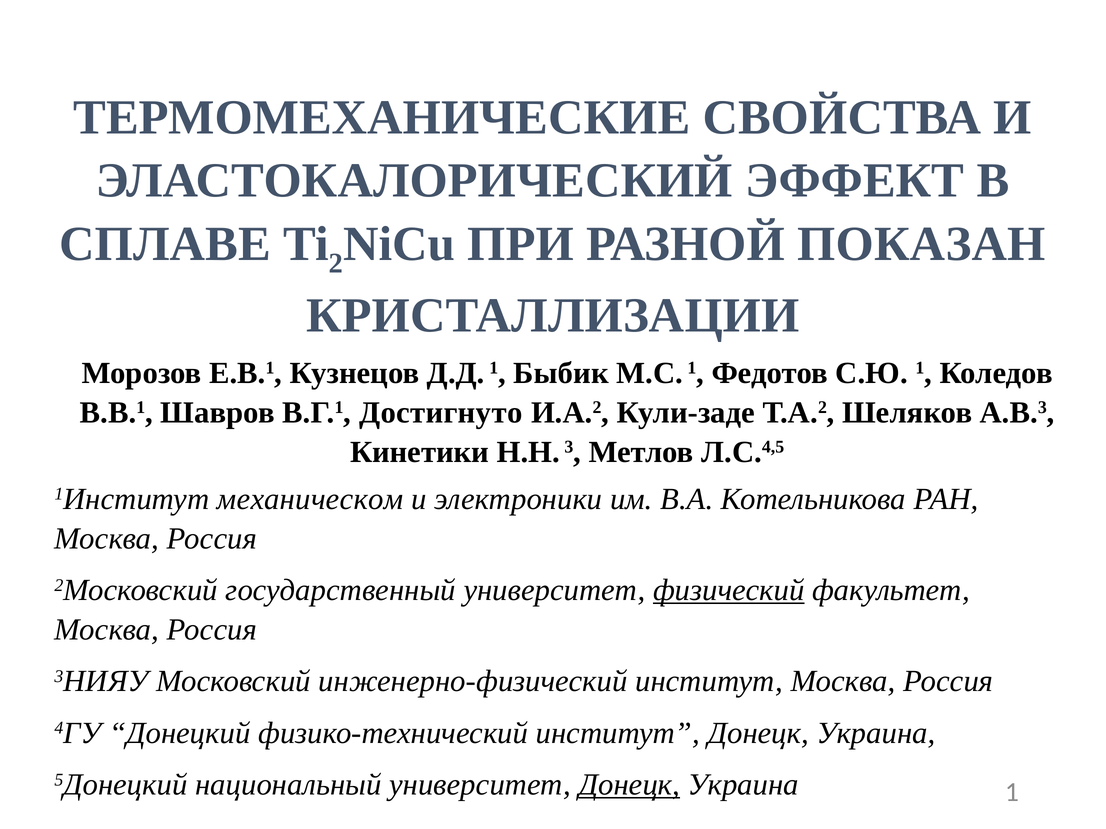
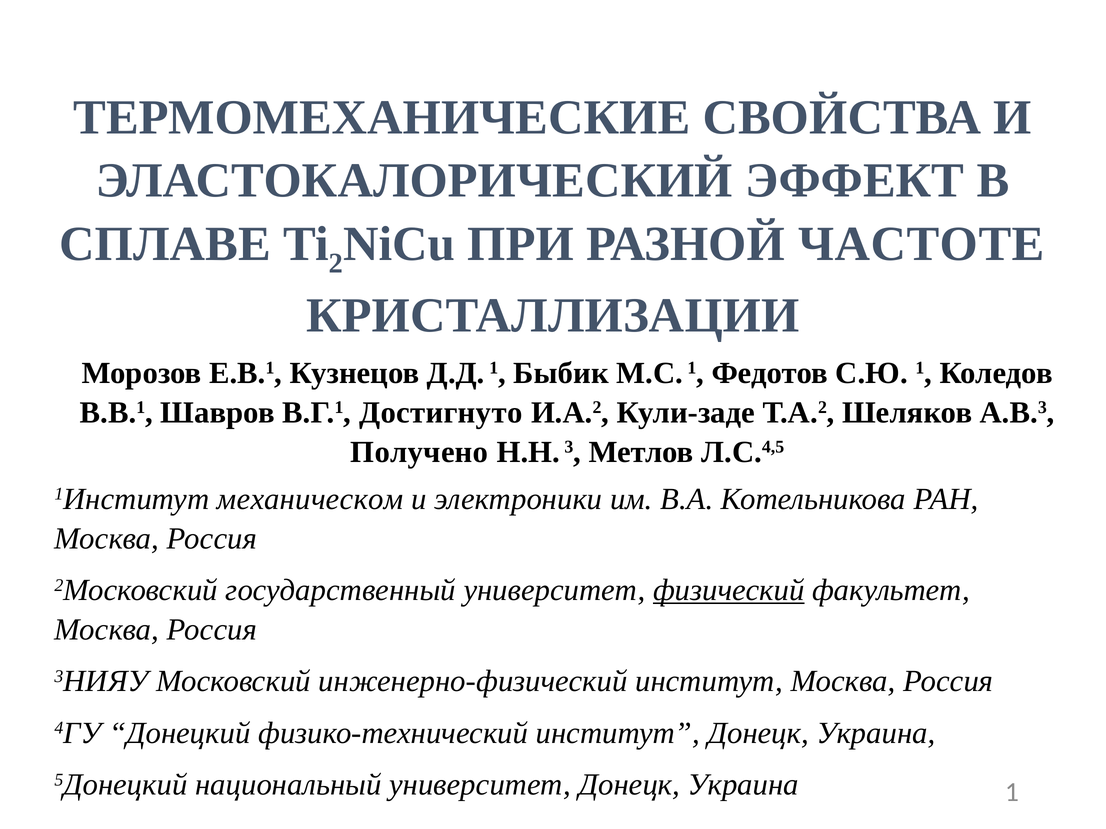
ПОКАЗАН: ПОКАЗАН -> ЧАСТОТЕ (921, 244)
Кинетики: Кинетики -> Получено (419, 452)
Донецк underline: present -> none (629, 785)
